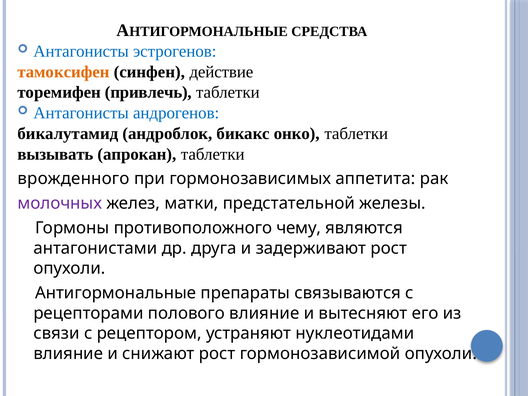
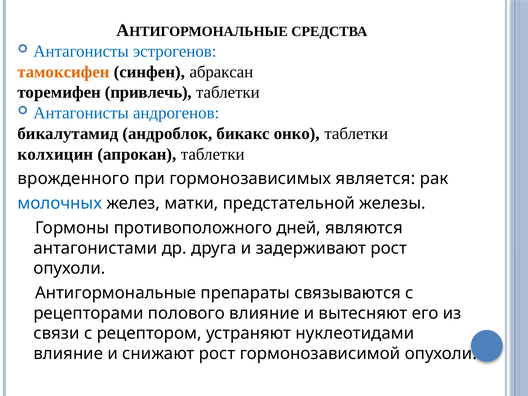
действие: действие -> абраксан (221, 72)
вызывать: вызывать -> колхицин (55, 154)
аппетита: аппетита -> является (375, 179)
молочных colour: purple -> blue (60, 203)
чему: чему -> дней (299, 228)
